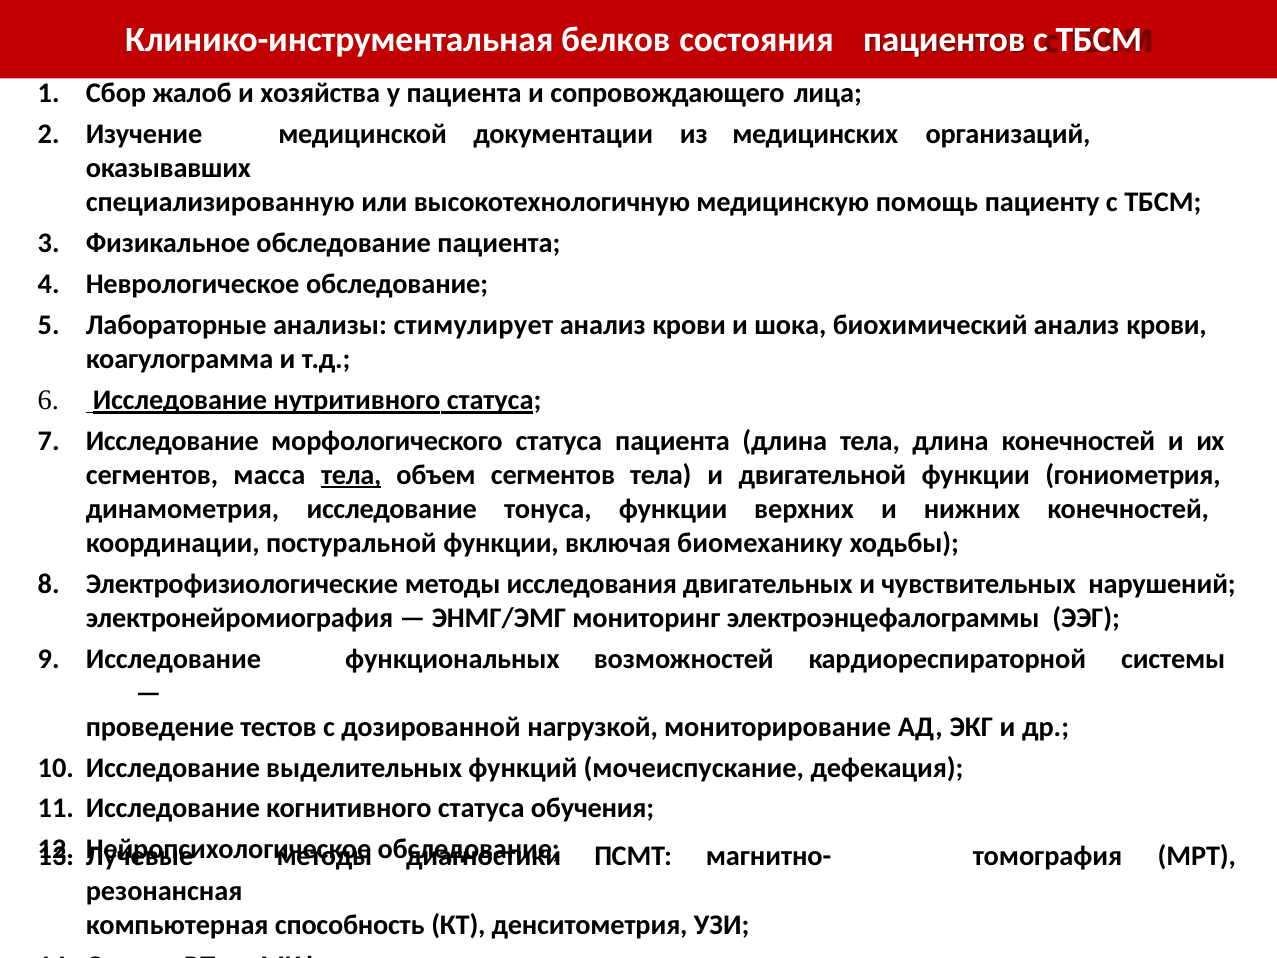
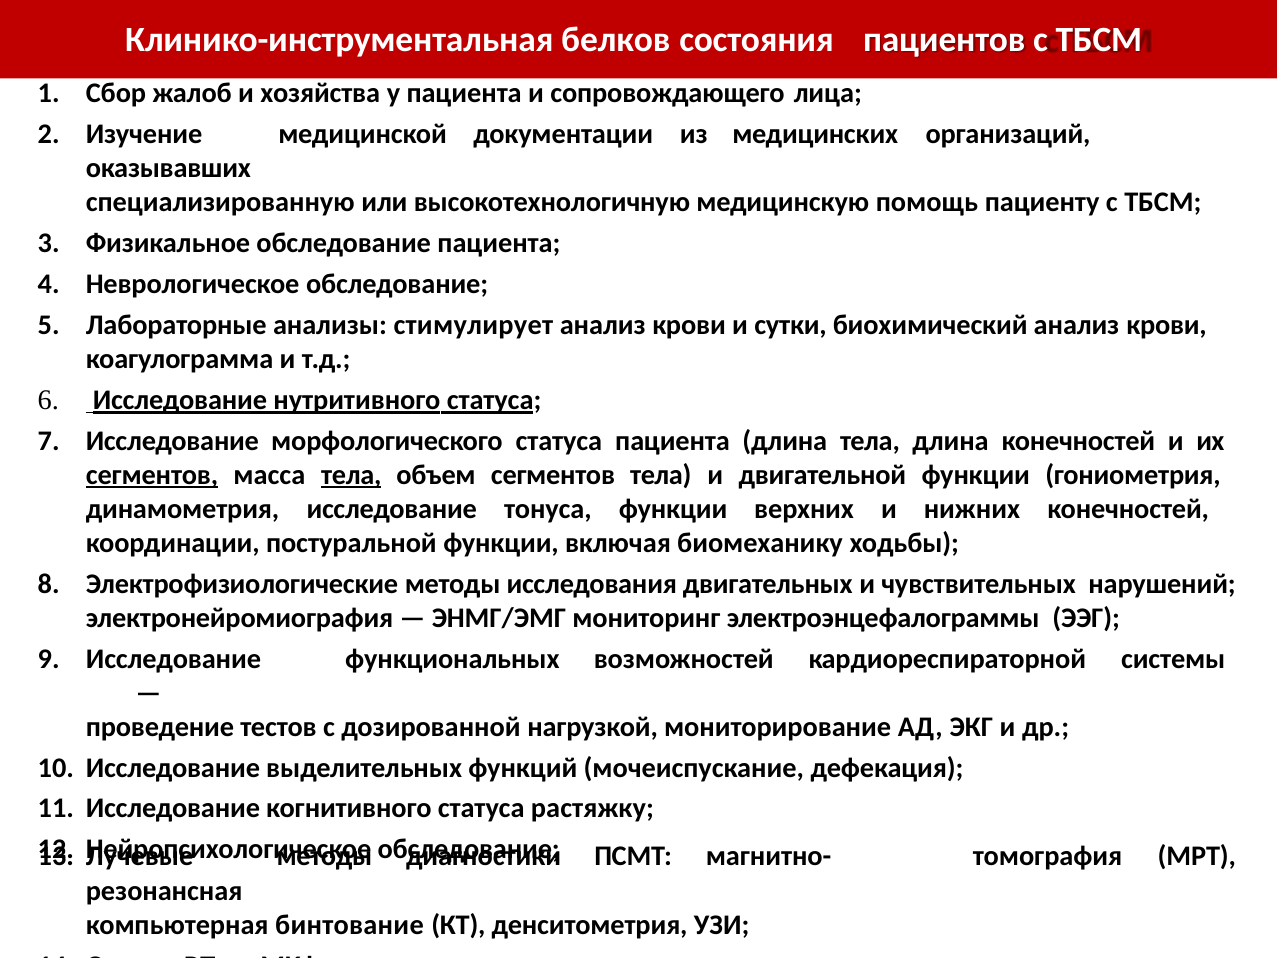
шока: шока -> сутки (790, 325)
сегментов underline: none -> present (152, 475)
обучения: обучения -> растяжку (592, 808)
способность: способность -> бинтование (349, 924)
